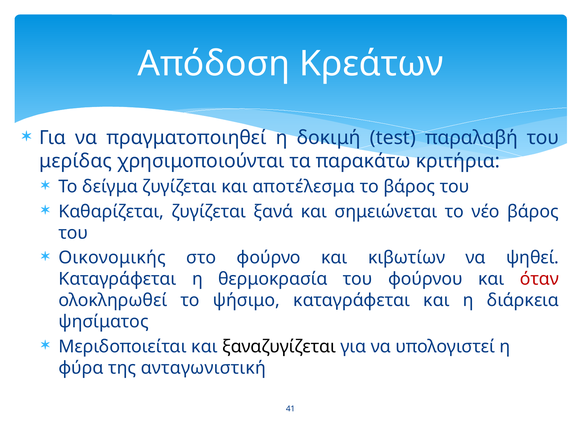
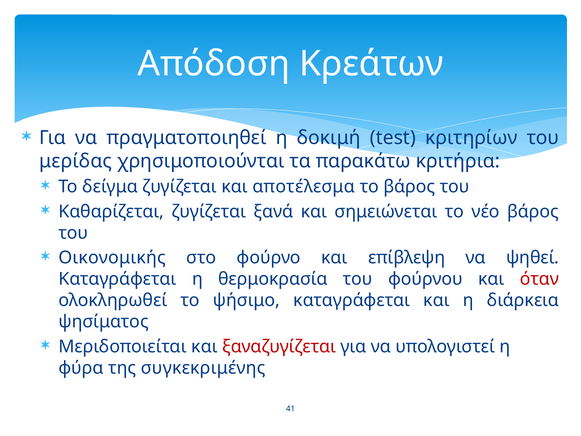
παραλαβή: παραλαβή -> κριτηρίων (471, 138)
κιβωτίων: κιβωτίων -> επίβλεψη (407, 258)
ξαναζυγίζεται colour: black -> red (279, 346)
ανταγωνιστική: ανταγωνιστική -> συγκεκριμένης (203, 368)
